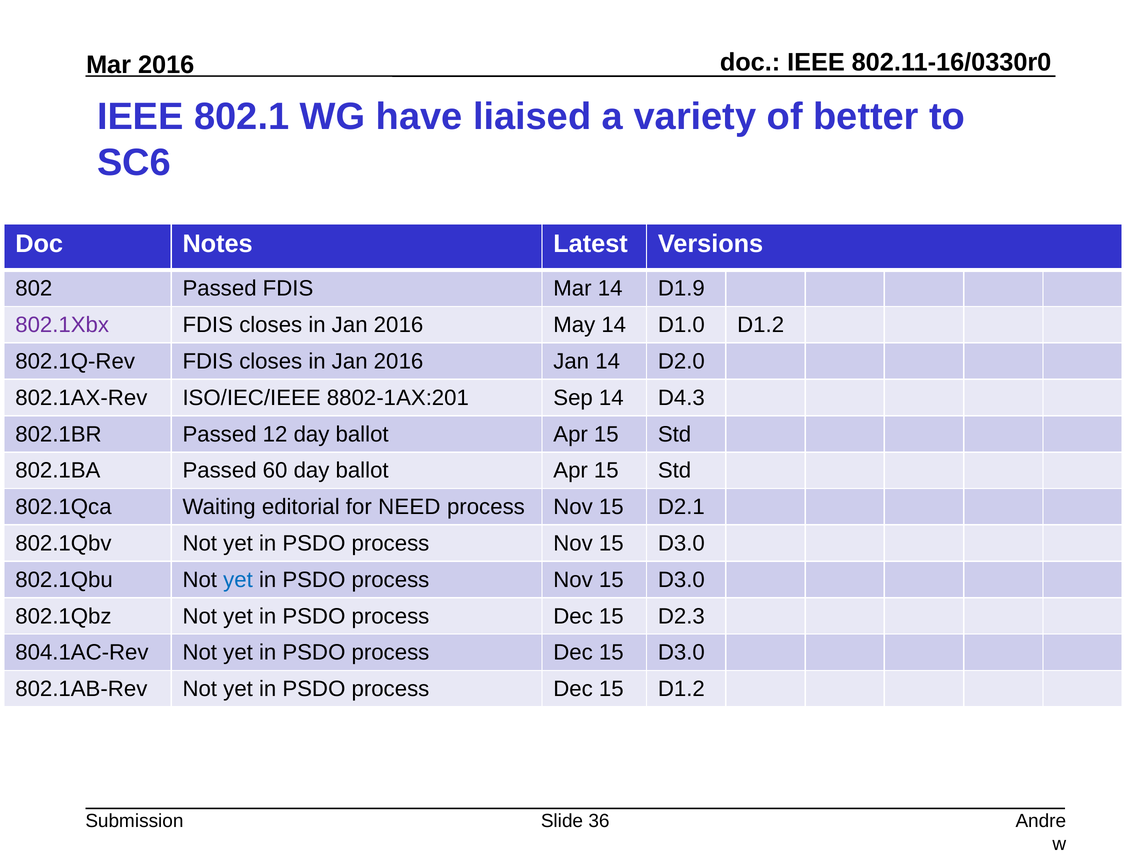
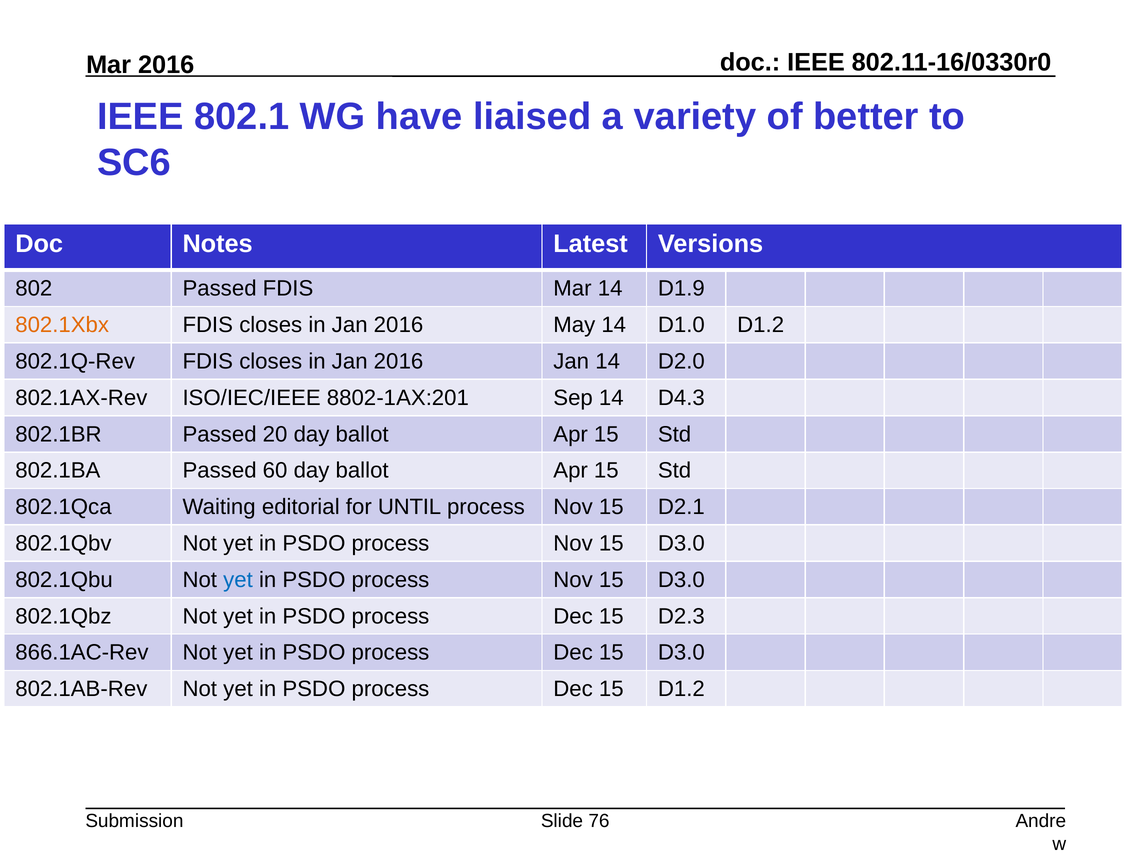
802.1Xbx colour: purple -> orange (62, 325)
12: 12 -> 20 (275, 434)
NEED: NEED -> UNTIL (409, 507)
804.1AC-Rev: 804.1AC-Rev -> 866.1AC-Rev (82, 652)
36: 36 -> 76 (599, 821)
